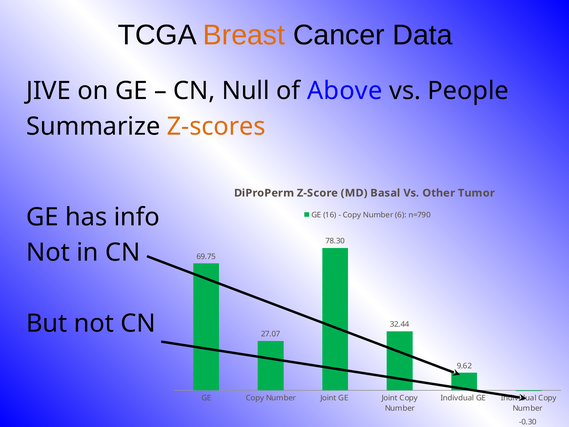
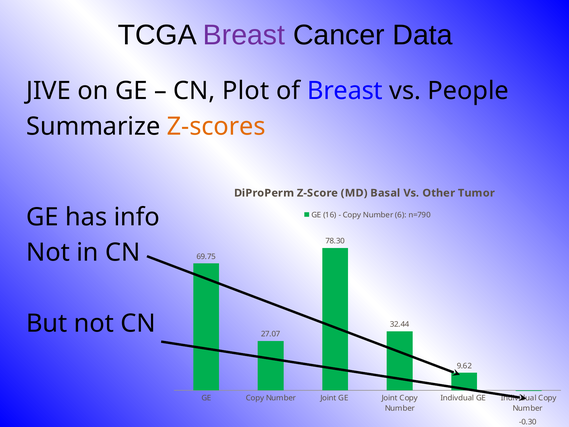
Breast colour: orange -> purple (244, 35)
Null: Null -> Plot (246, 91)
of Above: Above -> Breast (345, 91)
